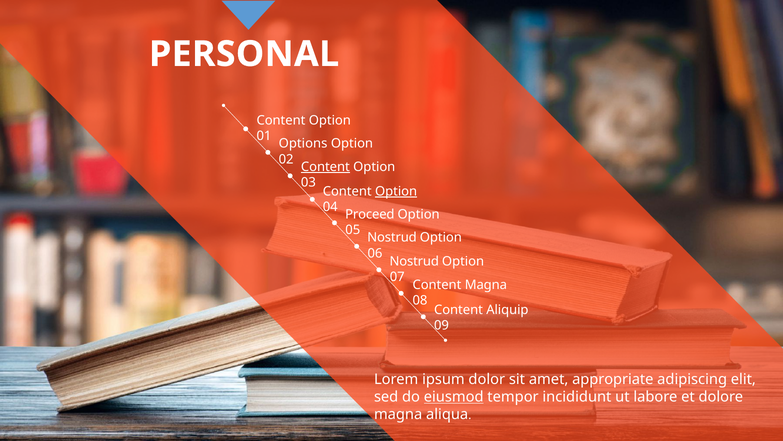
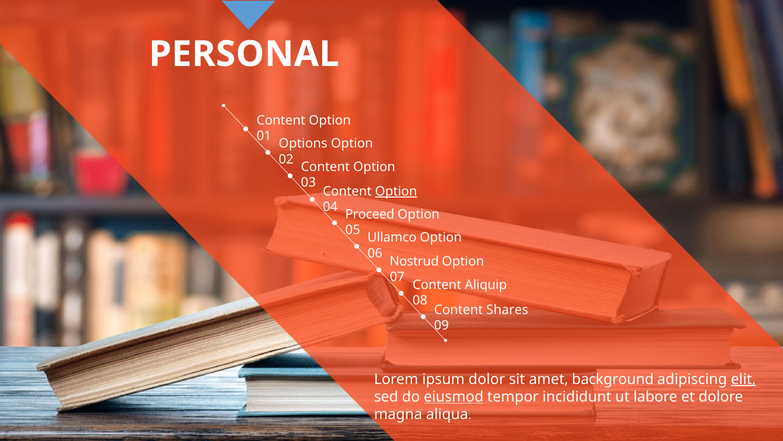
Content underline: present -> none (325, 167)
Nostrud: Nostrud -> Ullamco (392, 237)
Content Magna: Magna -> Aliquip (486, 284)
Aliquip: Aliquip -> Shares (507, 310)
appropriate: appropriate -> background (613, 379)
elit underline: none -> present (743, 379)
